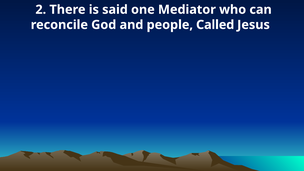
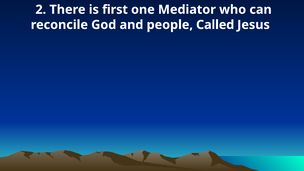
said: said -> first (115, 10)
